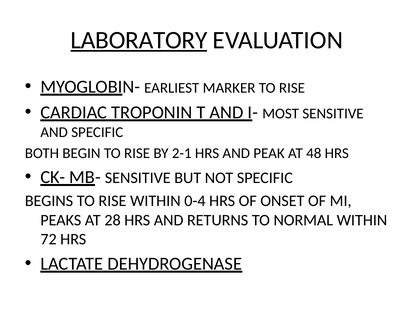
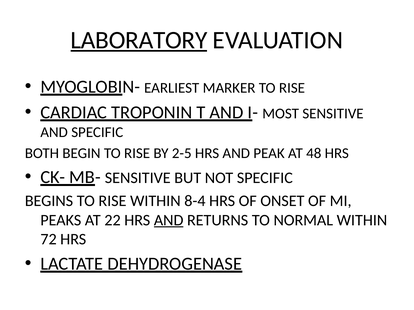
2-1: 2-1 -> 2-5 (182, 153)
0-4: 0-4 -> 8-4 (195, 201)
28: 28 -> 22 (113, 220)
AND underline: none -> present (169, 220)
